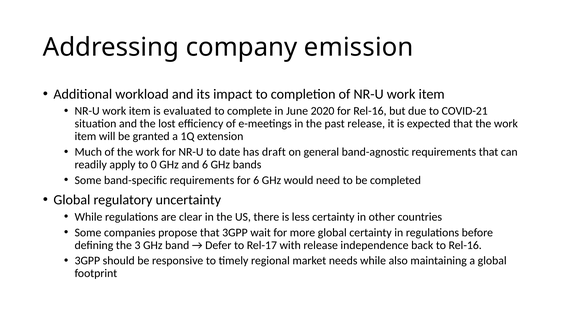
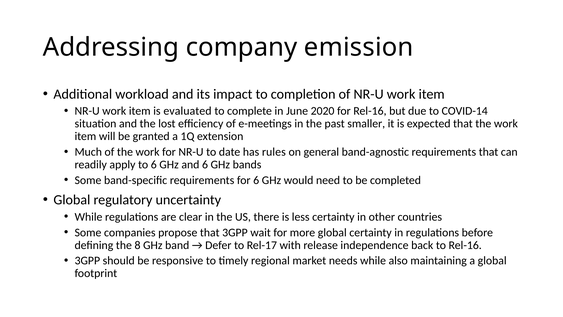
COVID-21: COVID-21 -> COVID-14 (465, 111)
past release: release -> smaller (366, 123)
draft: draft -> rules (274, 152)
to 0: 0 -> 6 (154, 164)
3: 3 -> 8 (138, 245)
